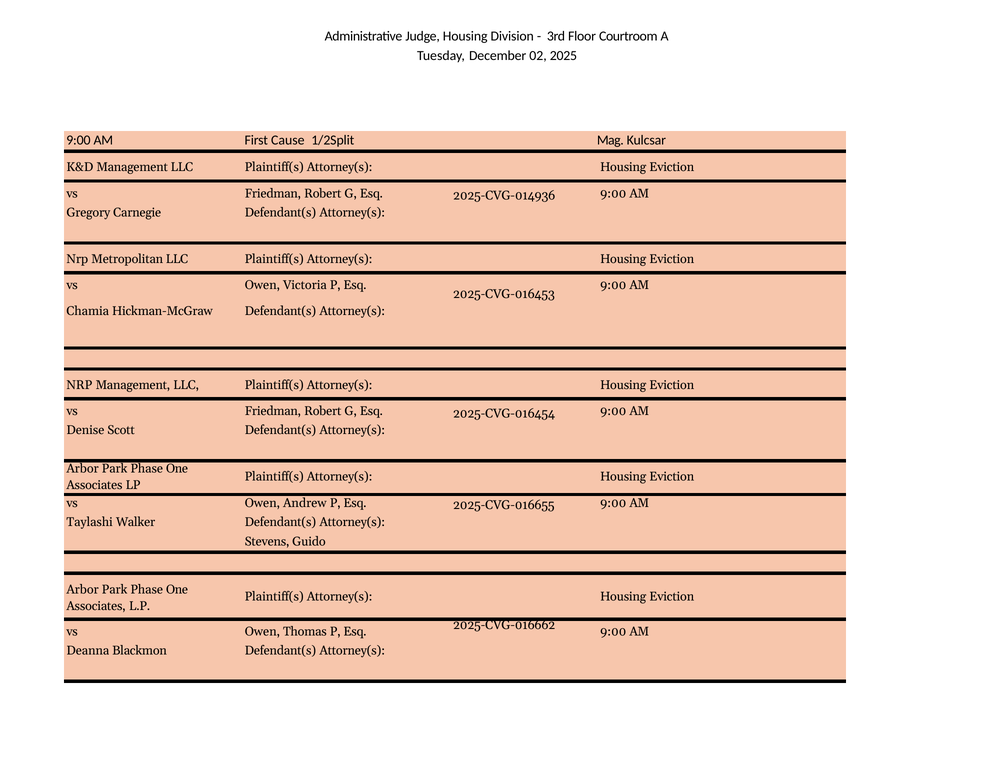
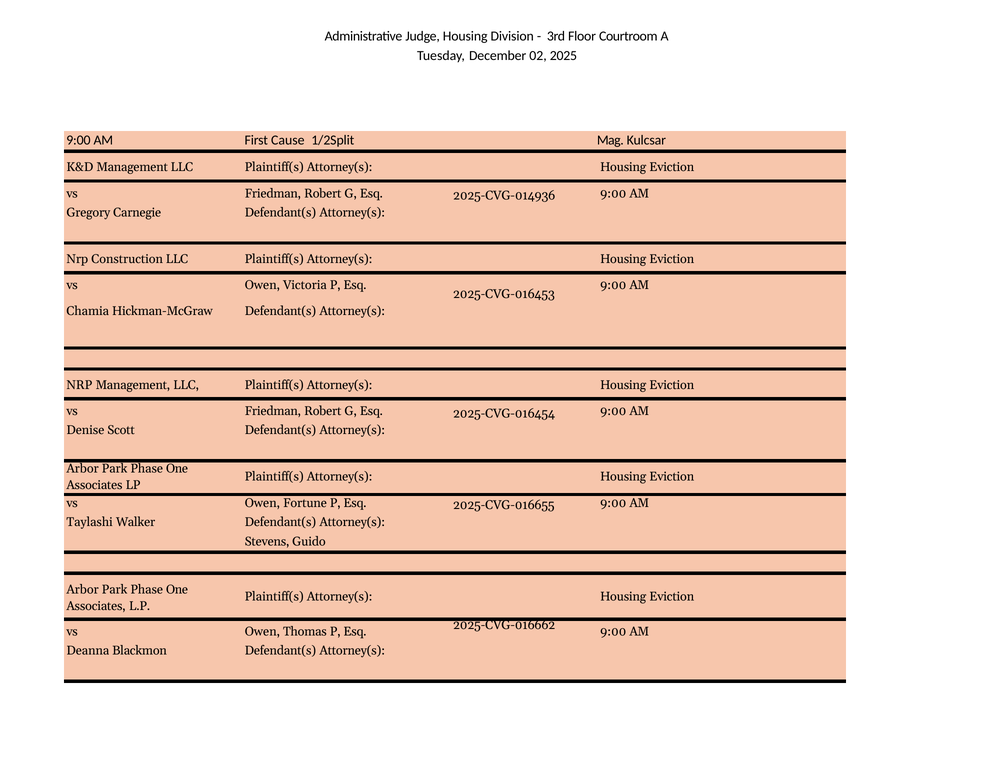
Metropolitan: Metropolitan -> Construction (127, 259)
Andrew: Andrew -> Fortune (305, 503)
